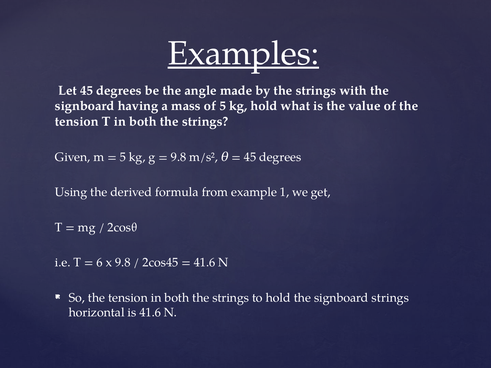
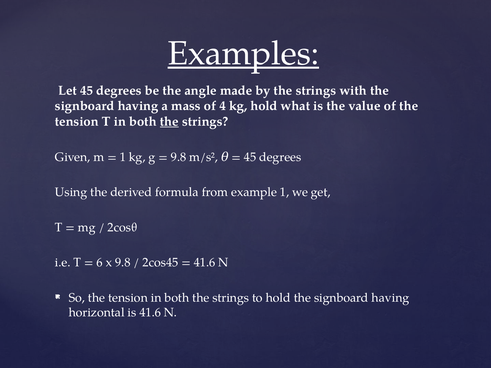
of 5: 5 -> 4 (223, 106)
the underline: none -> present (169, 122)
5: 5 -> 1 (123, 157)
hold the signboard strings: strings -> having (390, 298)
